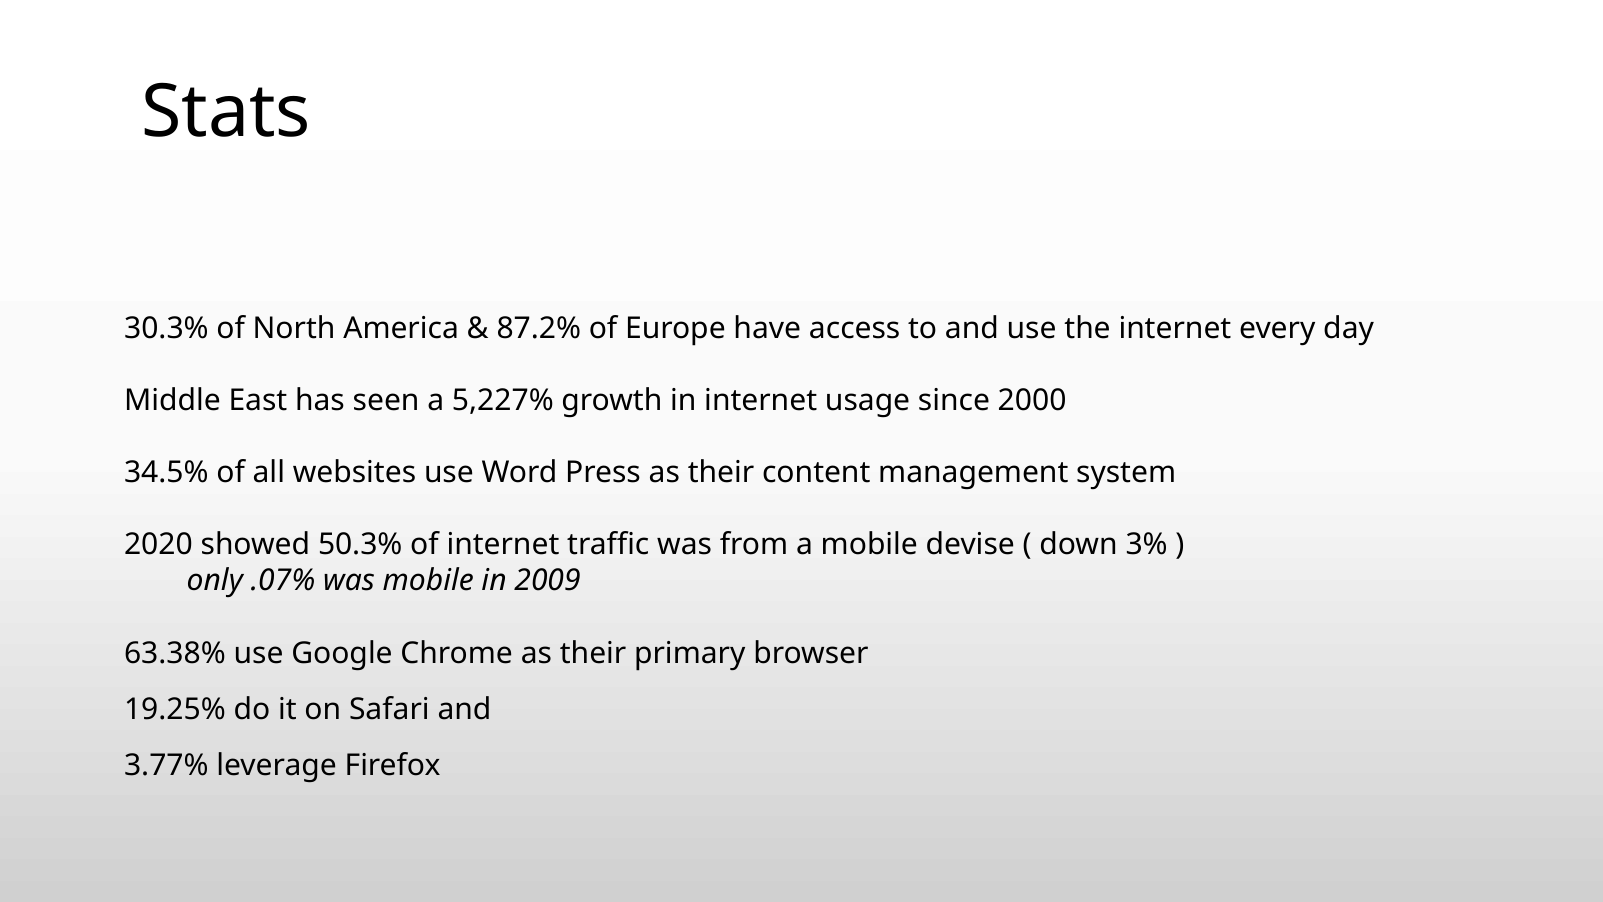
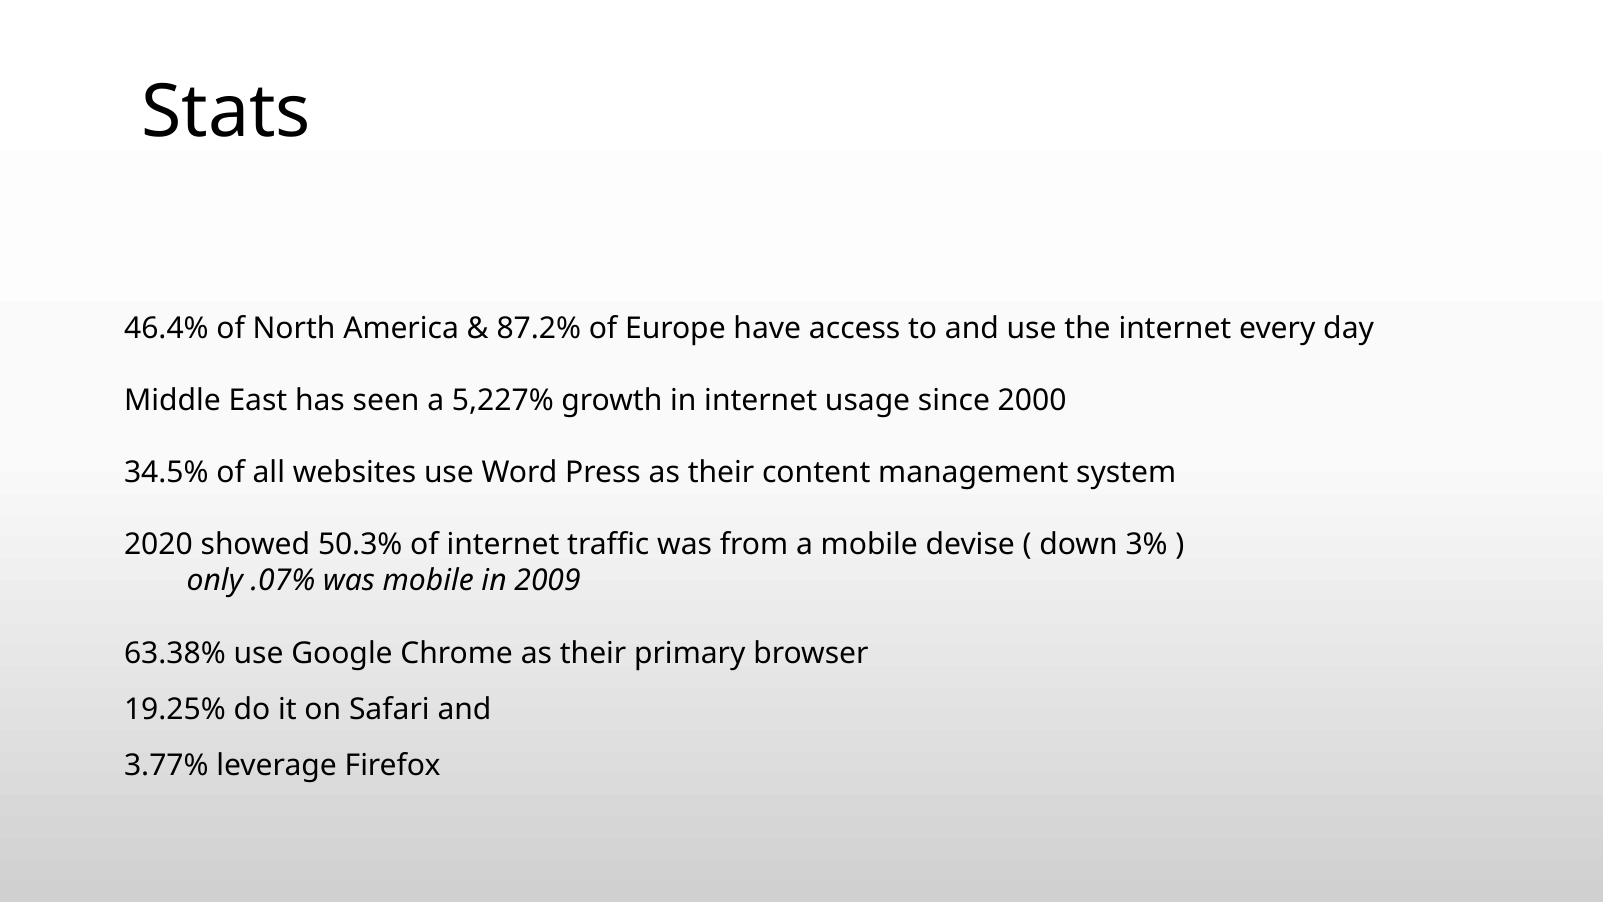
30.3%: 30.3% -> 46.4% (166, 328)
